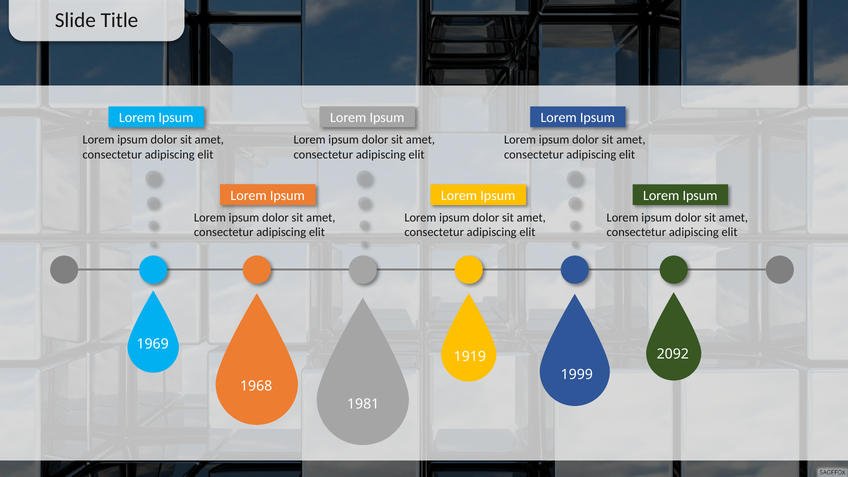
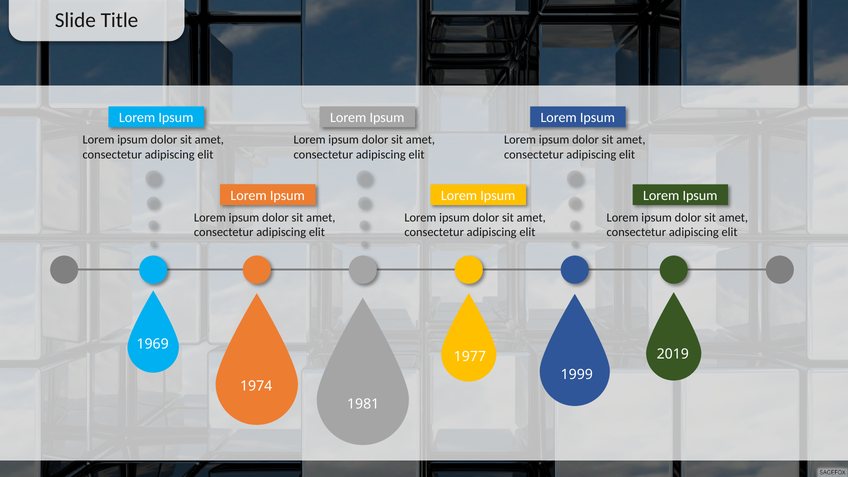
2092: 2092 -> 2019 (673, 354)
1919: 1919 -> 1977 (470, 357)
1968: 1968 -> 1974 (256, 386)
